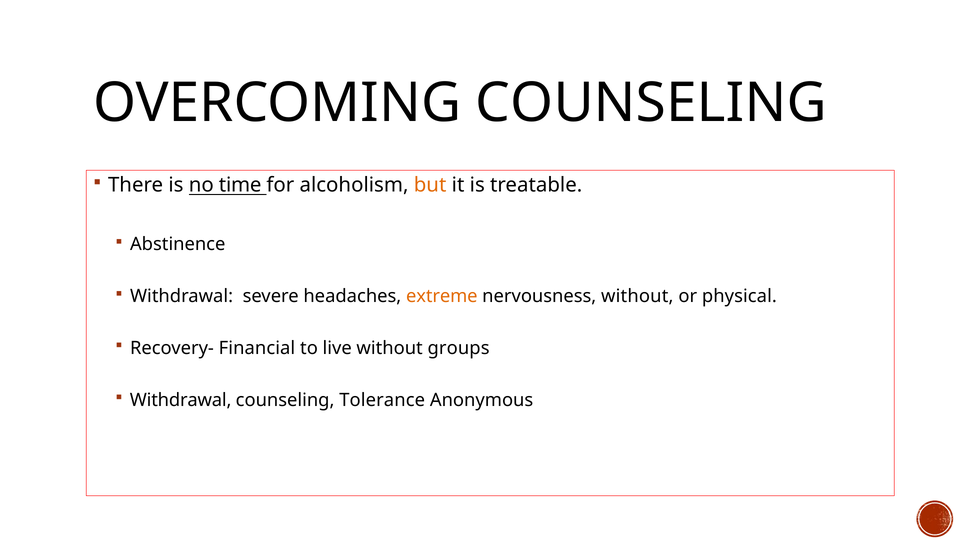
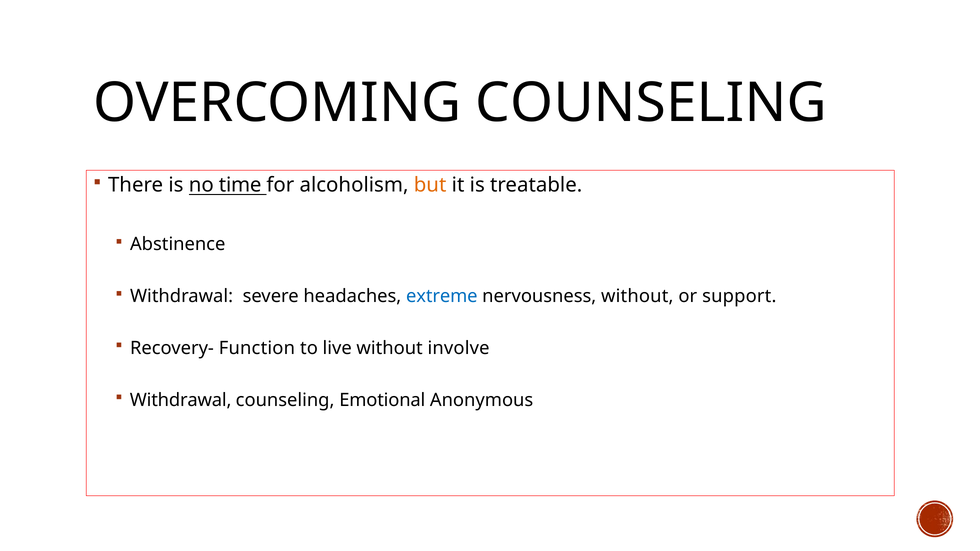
extreme colour: orange -> blue (442, 296)
physical: physical -> support (739, 296)
Financial: Financial -> Function (257, 348)
groups: groups -> involve (459, 348)
Tolerance: Tolerance -> Emotional (382, 400)
